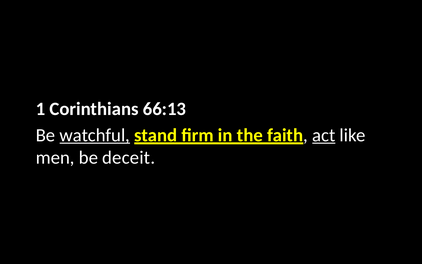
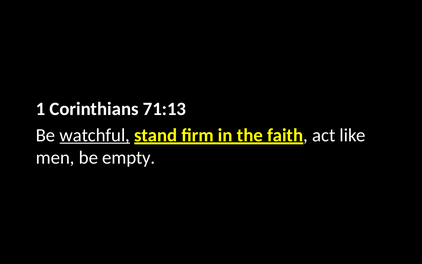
66:13: 66:13 -> 71:13 (164, 109)
act underline: present -> none (324, 135)
deceit: deceit -> empty (129, 158)
